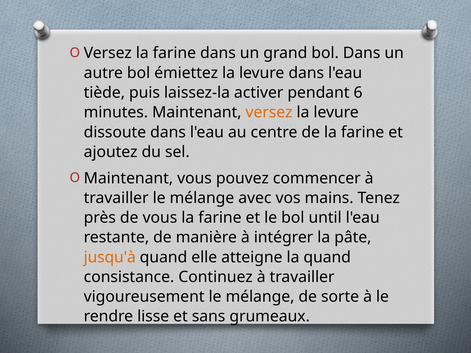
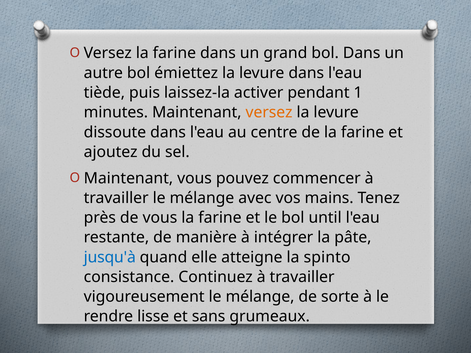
6: 6 -> 1 (358, 93)
jusqu'à colour: orange -> blue (110, 257)
la quand: quand -> spinto (327, 257)
